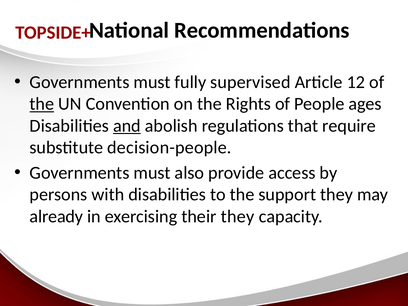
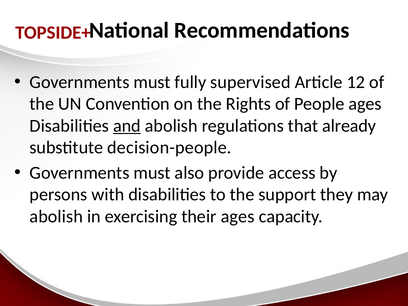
the underline: present -> none (42, 104)
require: require -> already (349, 126)
already: already -> abolish (56, 216)
their they: they -> ages (238, 216)
